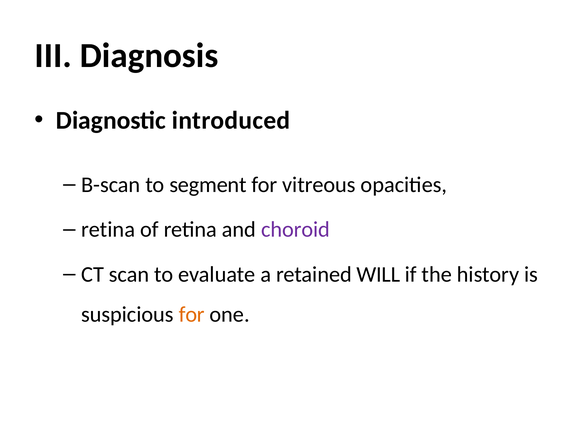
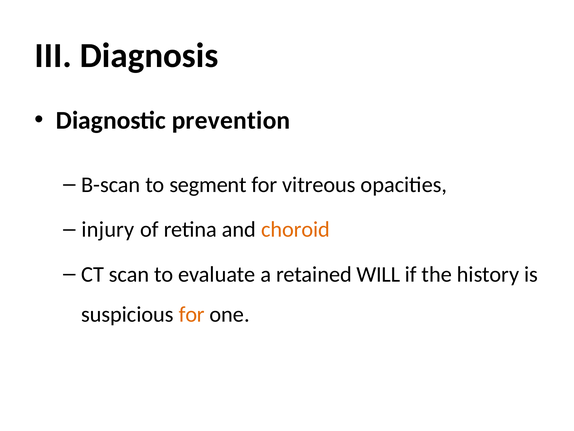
introduced: introduced -> prevention (231, 120)
retina: retina -> injury (108, 229)
choroid colour: purple -> orange (295, 229)
